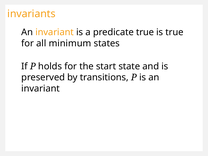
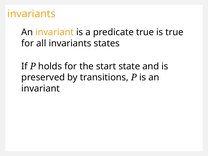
all minimum: minimum -> invariants (70, 43)
